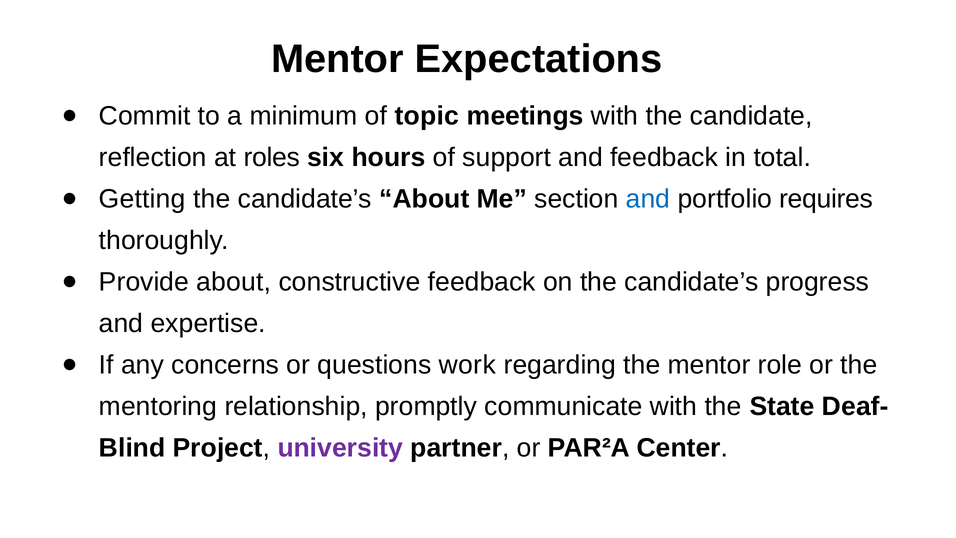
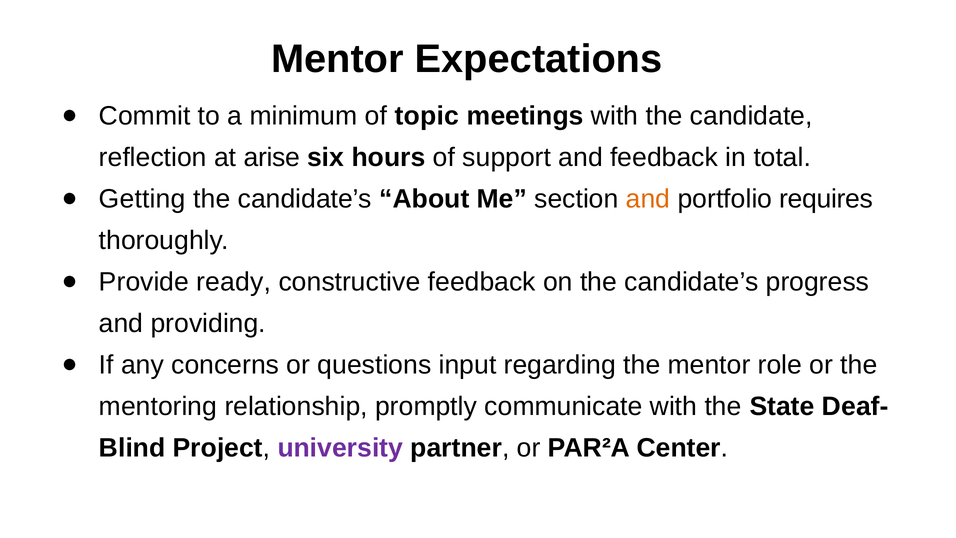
roles: roles -> arise (272, 158)
and colour: blue -> orange (648, 199)
Provide about: about -> ready (234, 282)
expertise: expertise -> providing (208, 323)
work: work -> input (468, 365)
